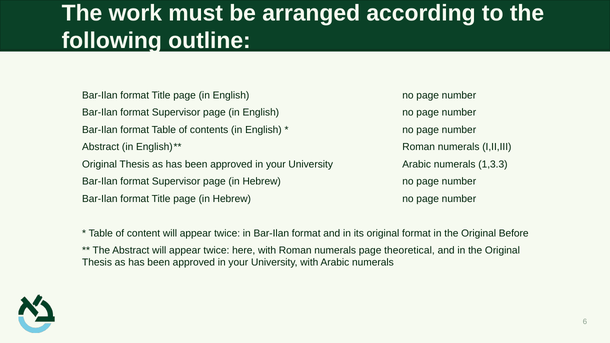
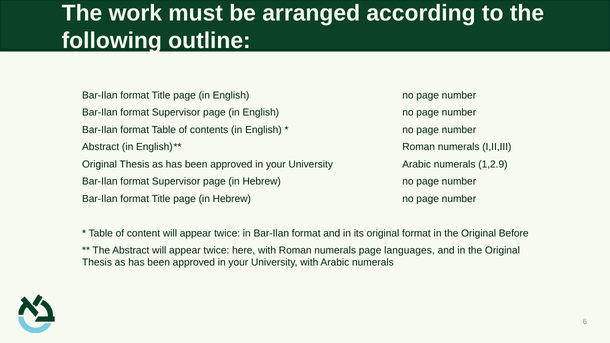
1,3.3: 1,3.3 -> 1,2.9 (493, 164)
theoretical: theoretical -> languages (409, 251)
